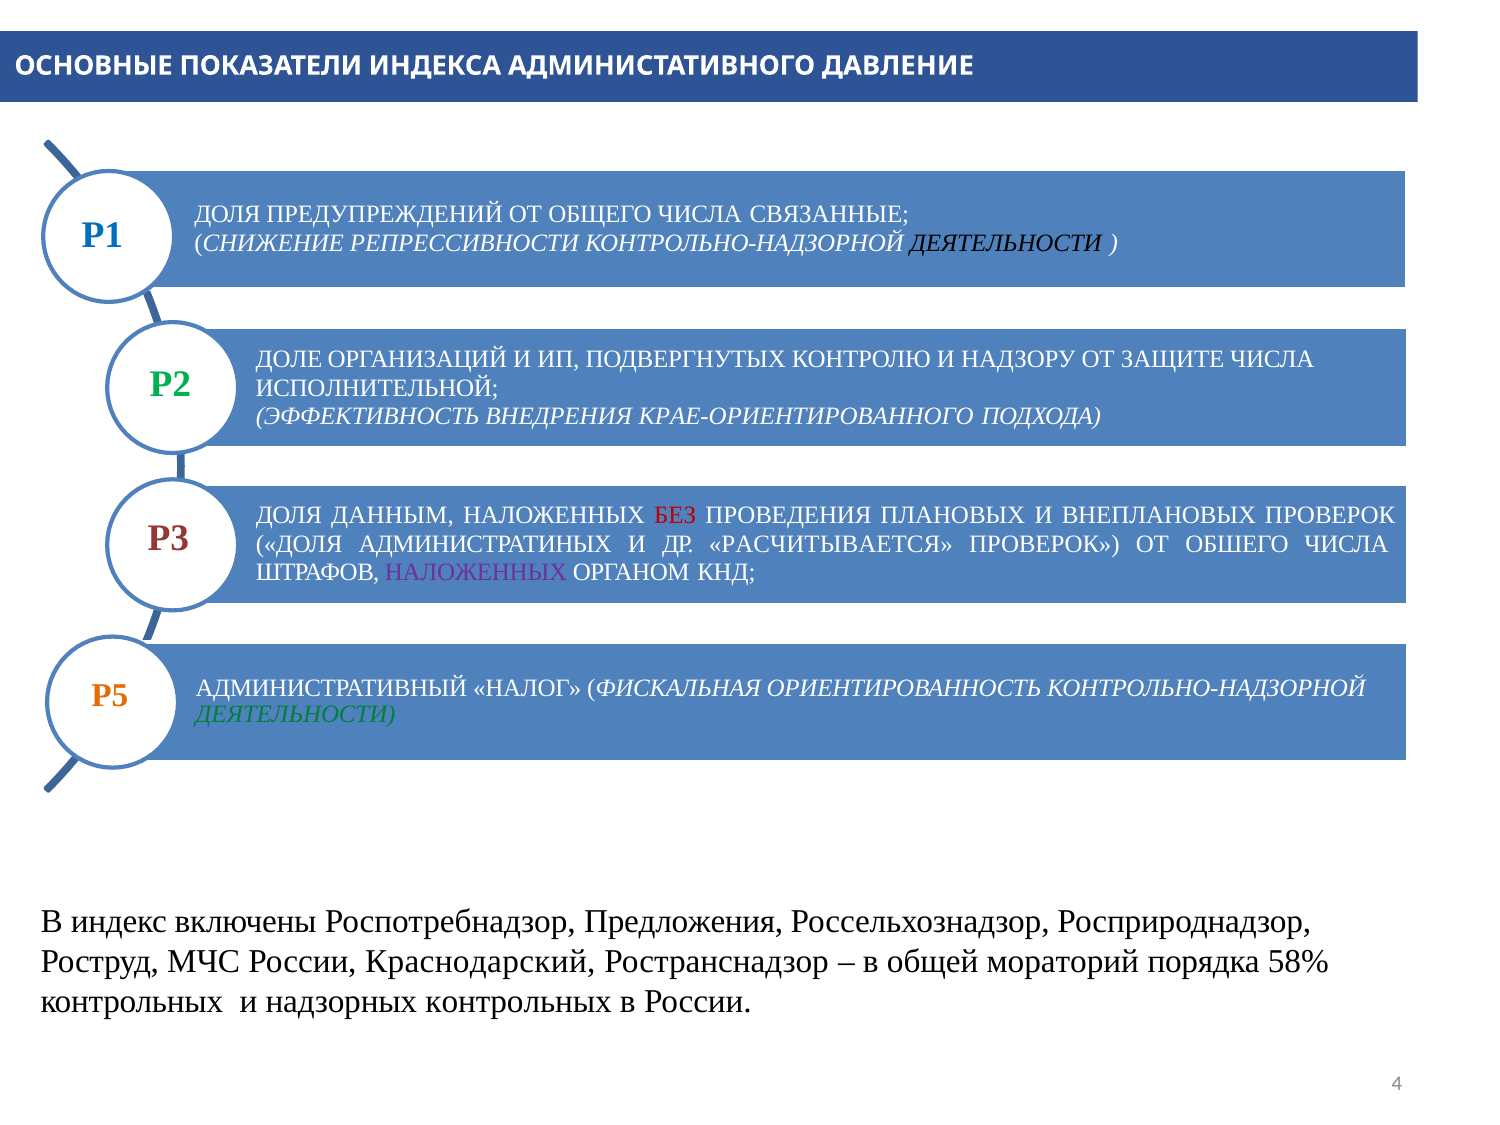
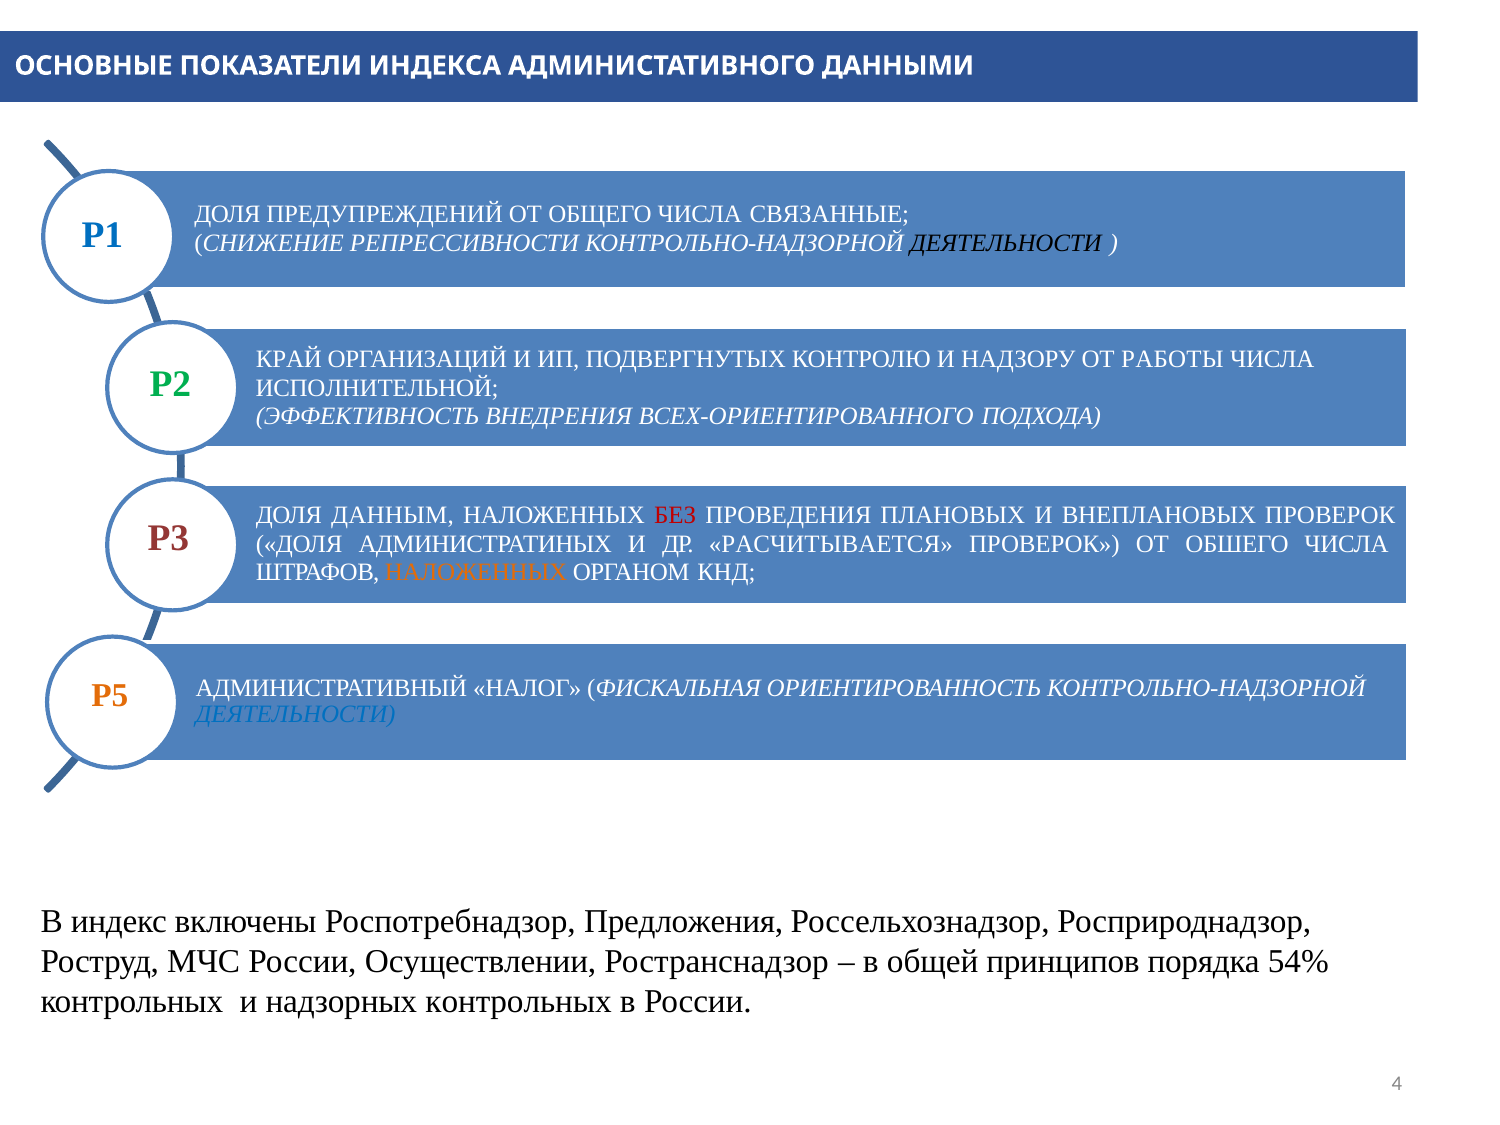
ДАВЛЕНИЕ: ДАВЛЕНИЕ -> ДАННЫМИ (898, 66)
ДОЛЕ: ДОЛЕ -> КРАЙ (289, 359)
ЗАЩИТЕ: ЗАЩИТЕ -> РАБОТЫ (1172, 359)
КРАЕ-ОРИЕНТИРОВАННОГО: КРАЕ-ОРИЕНТИРОВАННОГО -> ВСЕХ-ОРИЕНТИРОВАННОГО (806, 417)
НАЛОЖЕННЫХ colour: purple -> orange (476, 573)
ДЕЯТЕЛЬНОСТИ colour: green -> blue (296, 714)
Краснодарский: Краснодарский -> Осуществлении (481, 962)
мораторий: мораторий -> принципов (1063, 962)
58%: 58% -> 54% (1298, 962)
